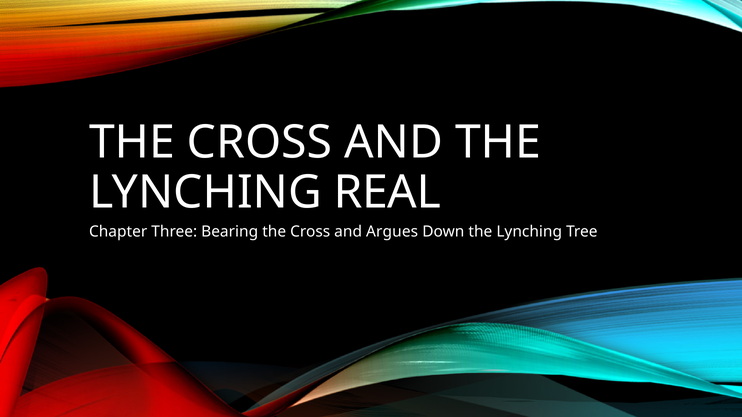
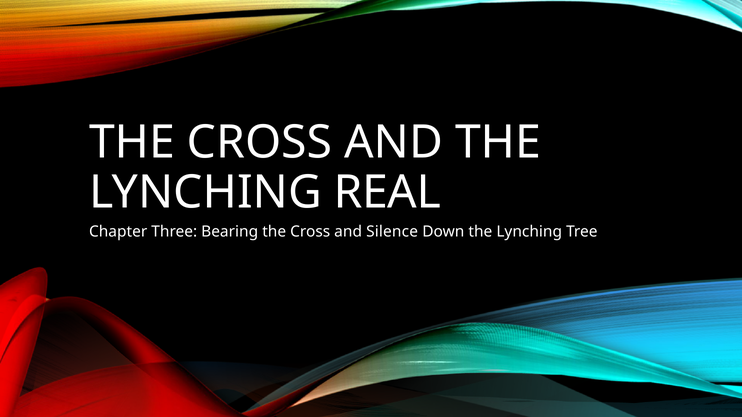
Argues: Argues -> Silence (392, 232)
